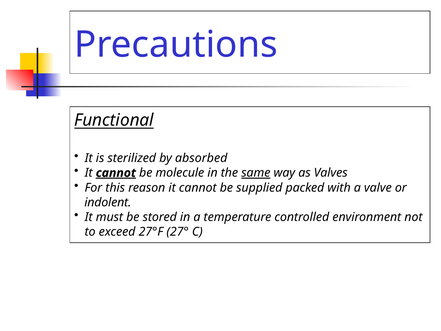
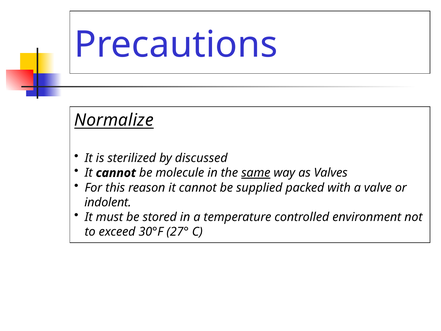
Functional: Functional -> Normalize (114, 120)
absorbed: absorbed -> discussed (201, 158)
cannot underline: present -> none (116, 173)
27°F: 27°F -> 30°F (151, 232)
